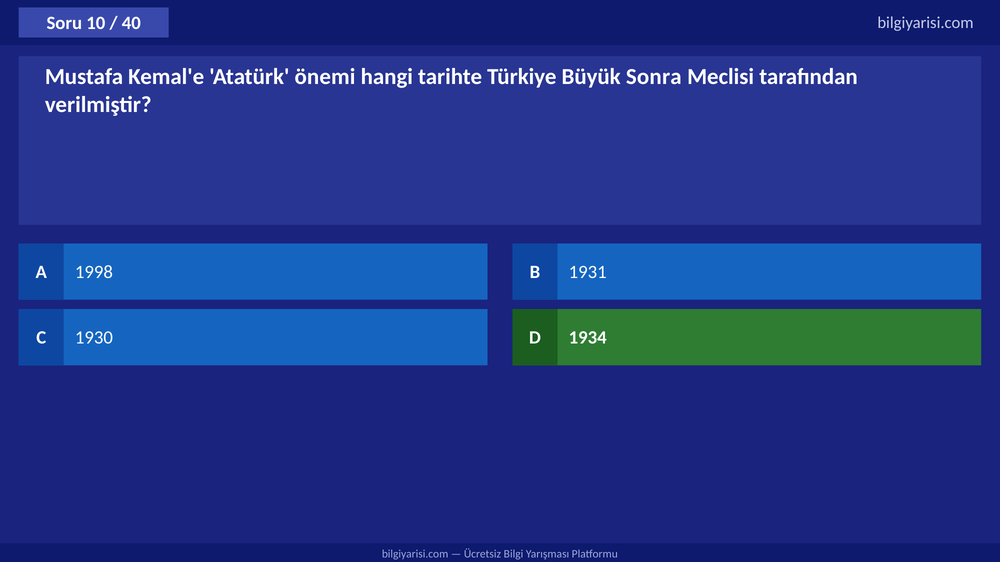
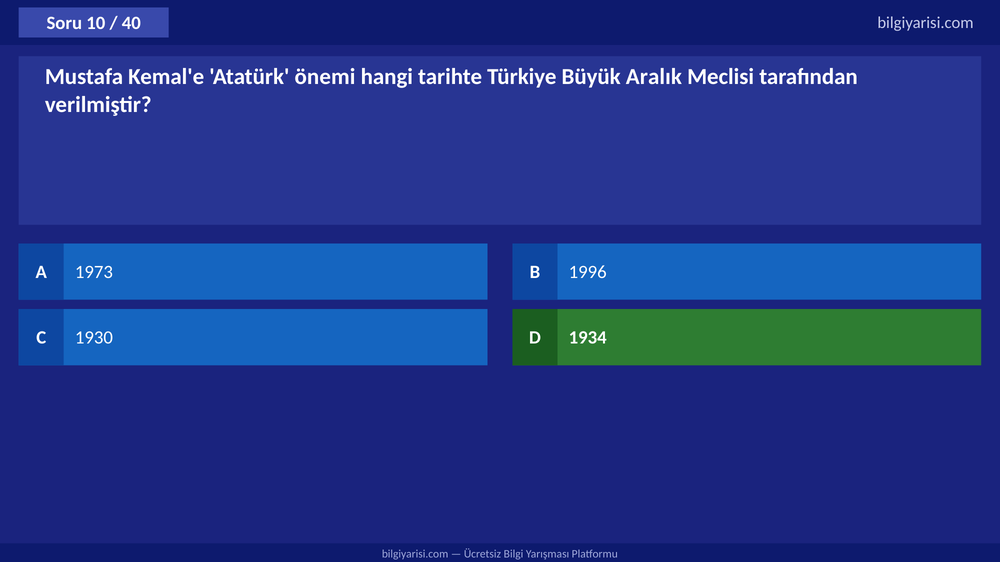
Sonra: Sonra -> Aralık (654, 77)
1998: 1998 -> 1973 (94, 272)
1931: 1931 -> 1996 (588, 272)
